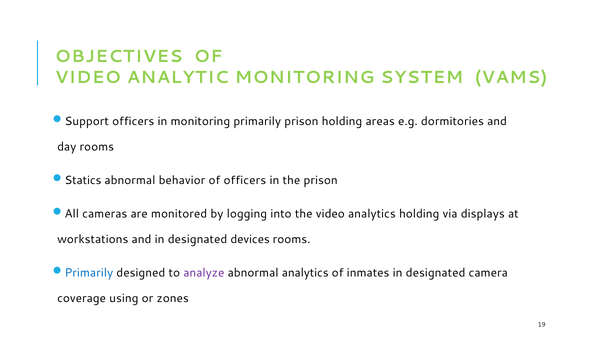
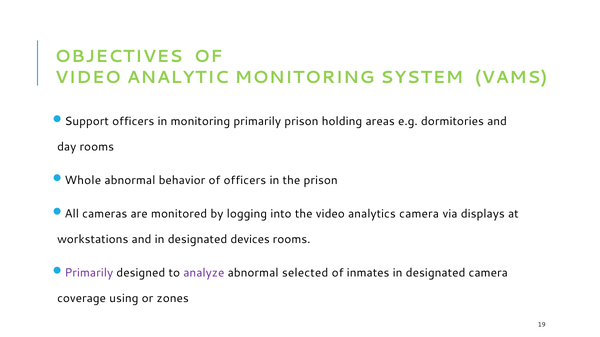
Statics: Statics -> Whole (83, 181)
analytics holding: holding -> camera (419, 214)
Primarily colour: blue -> purple (89, 273)
abnormal analytics: analytics -> selected (305, 273)
